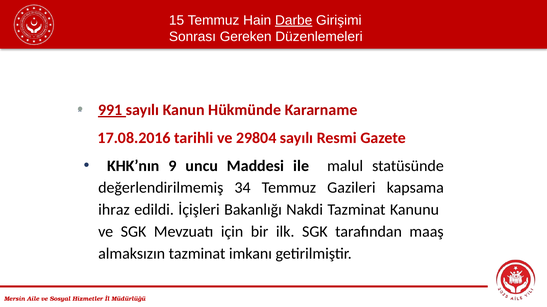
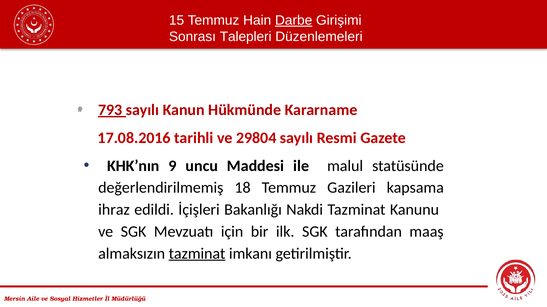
Gereken: Gereken -> Talepleri (246, 37)
991: 991 -> 793 (110, 110)
34: 34 -> 18 (243, 188)
tazminat underline: none -> present (197, 254)
